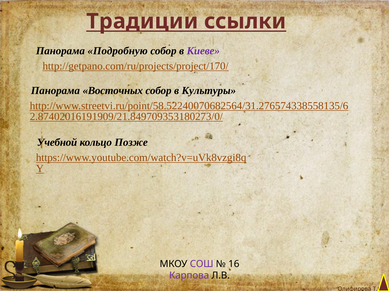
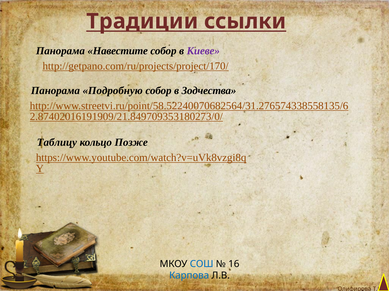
Подробную: Подробную -> Навестите (118, 51)
Восточных: Восточных -> Подробную (113, 91)
Культуры: Культуры -> Зодчества (209, 91)
Учебной: Учебной -> Таблицу (57, 143)
СОШ colour: purple -> blue (202, 265)
Карпова colour: purple -> blue (189, 276)
